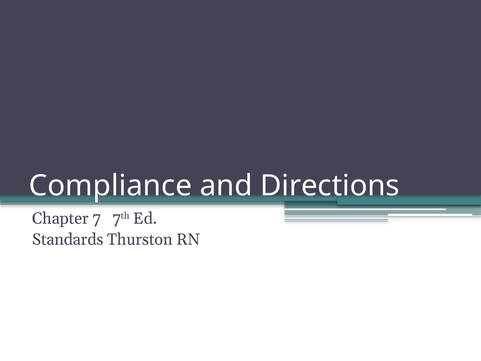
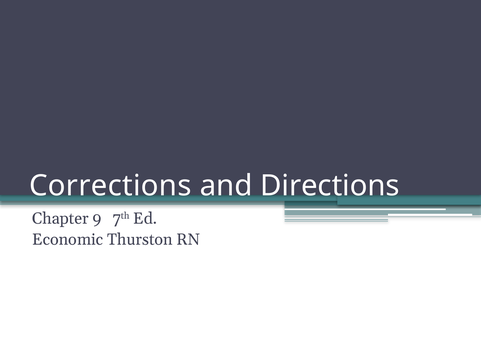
Compliance: Compliance -> Corrections (110, 186)
7: 7 -> 9 (97, 218)
Standards: Standards -> Economic (68, 240)
